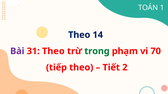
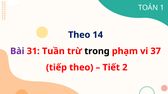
31 Theo: Theo -> Tuần (53, 51)
trong colour: green -> black (97, 51)
70: 70 -> 37 (156, 51)
